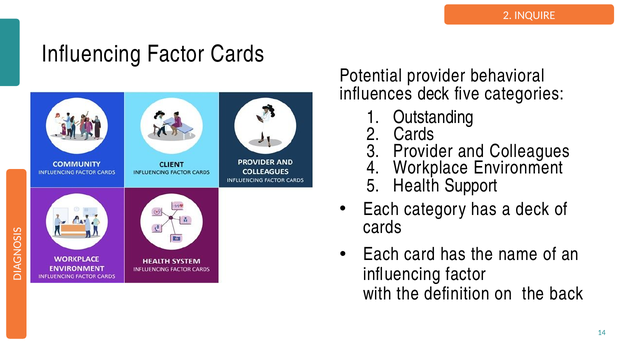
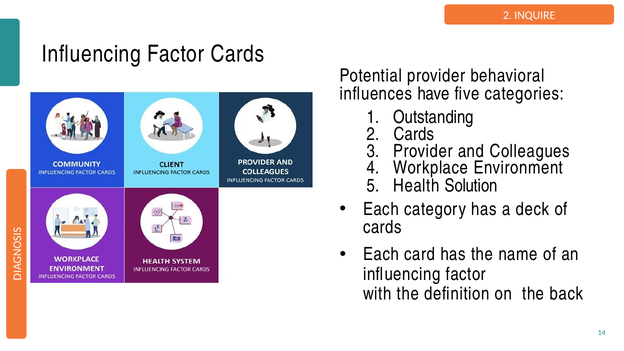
influences deck: deck -> have (434, 94)
Support: Support -> Solution (471, 186)
